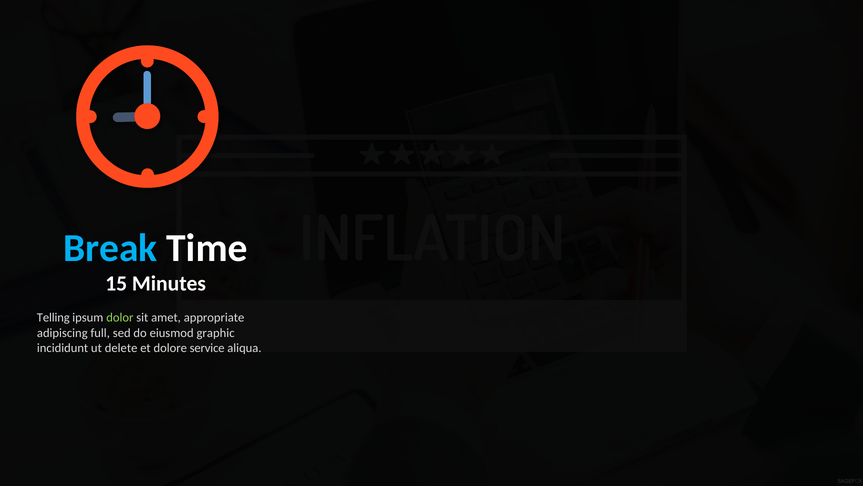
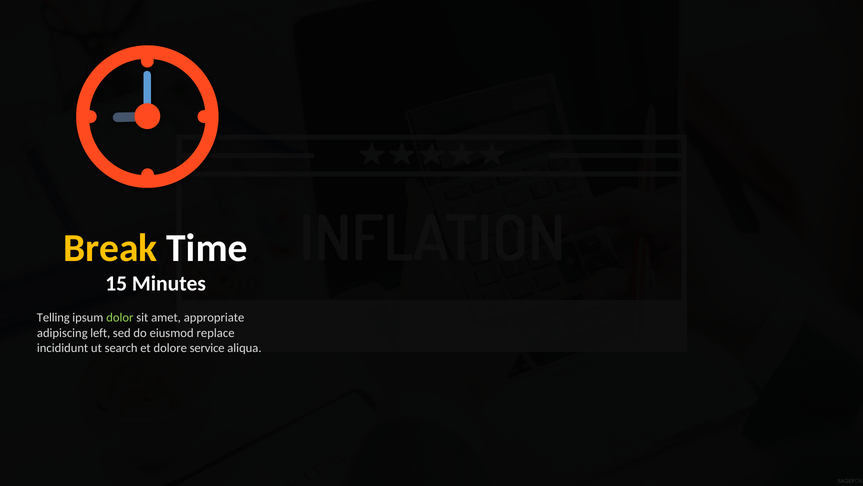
Break colour: light blue -> yellow (110, 248)
full: full -> left (100, 332)
graphic: graphic -> replace (216, 332)
delete: delete -> search (121, 348)
